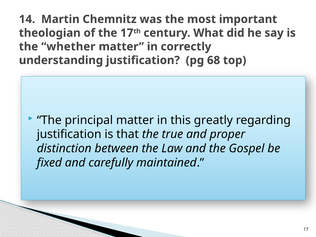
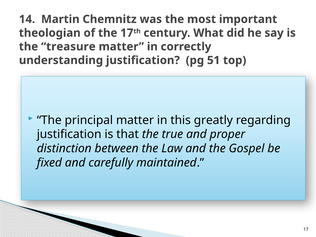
whether: whether -> treasure (68, 47)
68: 68 -> 51 (214, 60)
